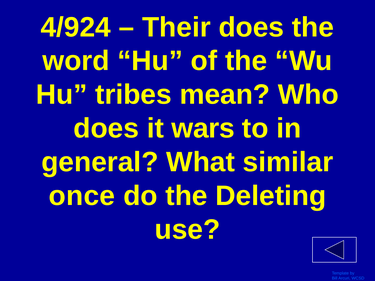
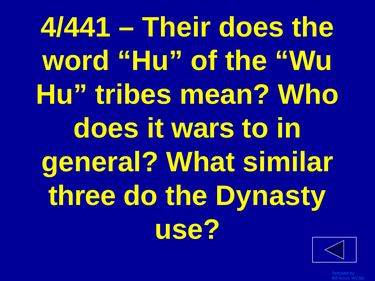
4/924: 4/924 -> 4/441 (76, 27)
once: once -> three (82, 196)
Deleting: Deleting -> Dynasty (271, 196)
